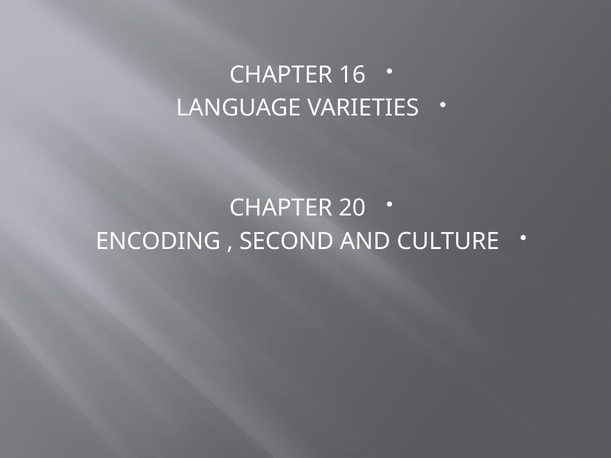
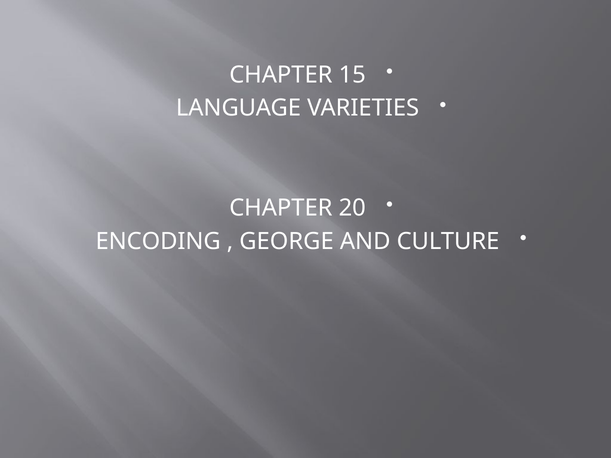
16: 16 -> 15 (352, 75)
SECOND: SECOND -> GEORGE (287, 241)
